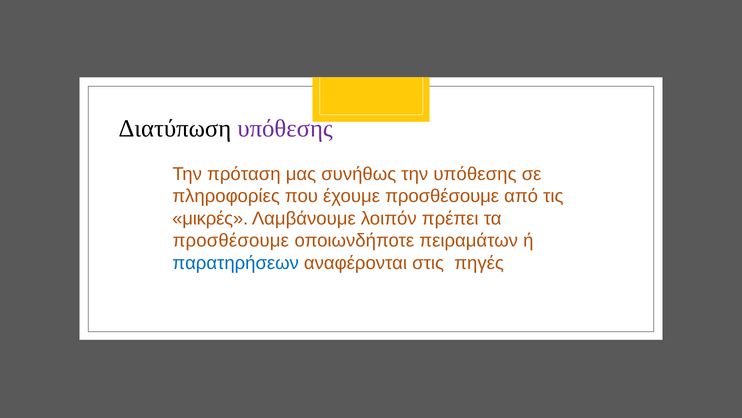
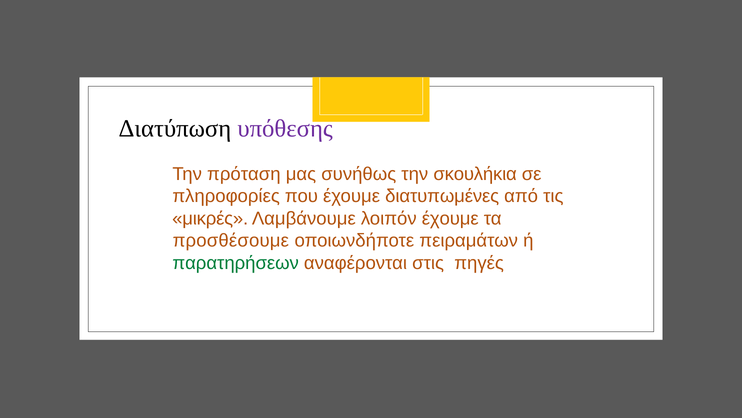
την υπόθεσης: υπόθεσης -> σκουλήκια (475, 174)
έχουμε προσθέσουμε: προσθέσουμε -> διατυπωμένες (442, 196)
λοιπόν πρέπει: πρέπει -> έχουμε (450, 218)
παρατηρήσεων colour: blue -> green (236, 263)
